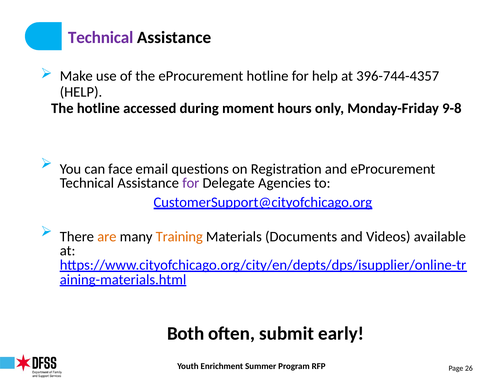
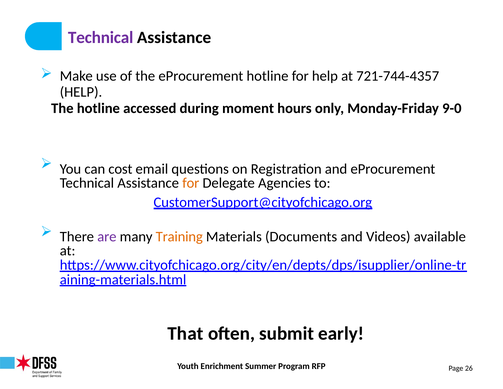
396-744-4357: 396-744-4357 -> 721-744-4357 (398, 76)
9-8: 9-8 -> 9-0 (452, 108)
face: face -> cost (120, 169)
for colour: purple -> orange (191, 183)
are colour: orange -> purple (107, 237)
Both: Both -> That (185, 333)
